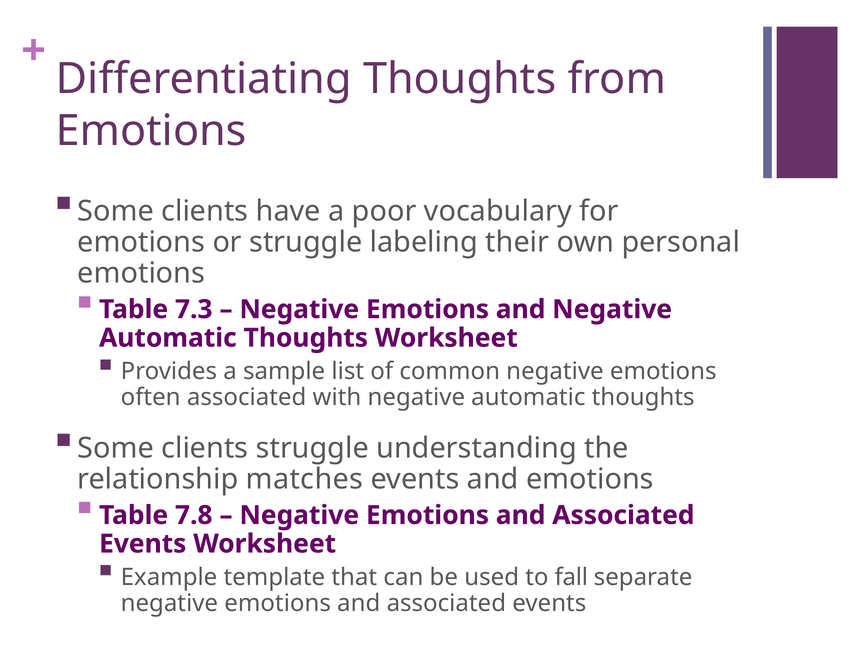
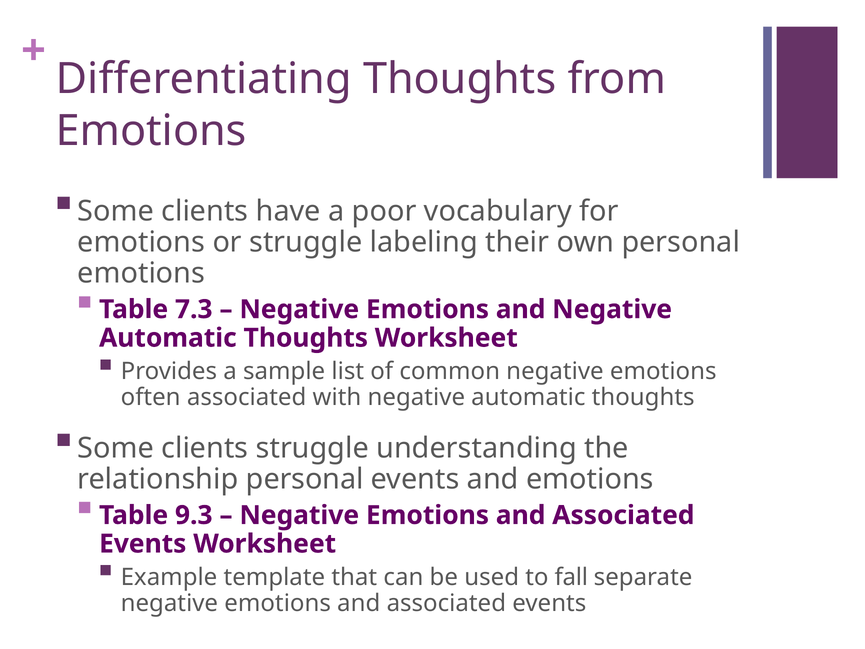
relationship matches: matches -> personal (305, 479)
7.8: 7.8 -> 9.3 (194, 515)
